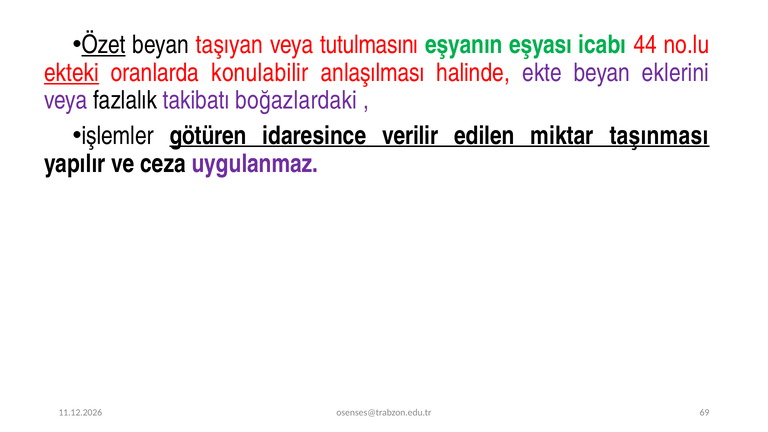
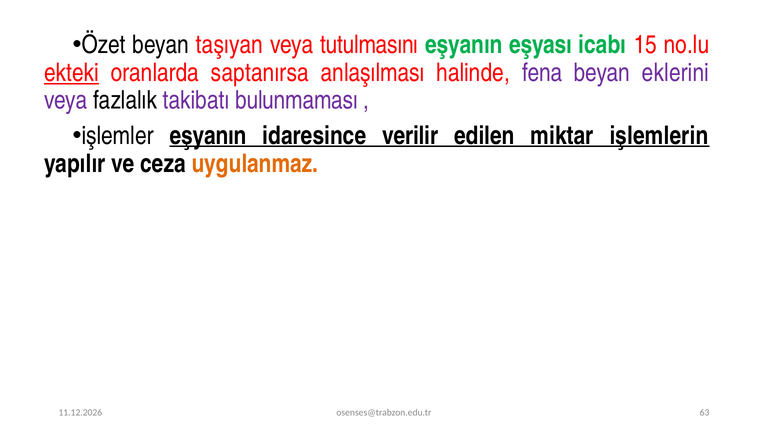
Özet underline: present -> none (104, 45)
44: 44 -> 15 (645, 45)
konulabilir: konulabilir -> saptanırsa (260, 73)
ekte: ekte -> fena (542, 73)
boğazlardaki: boğazlardaki -> bulunmaması (296, 100)
işlemler götüren: götüren -> eşyanın (208, 136)
taşınması: taşınması -> işlemlerin (659, 136)
uygulanmaz colour: purple -> orange (255, 164)
69: 69 -> 63 (705, 412)
